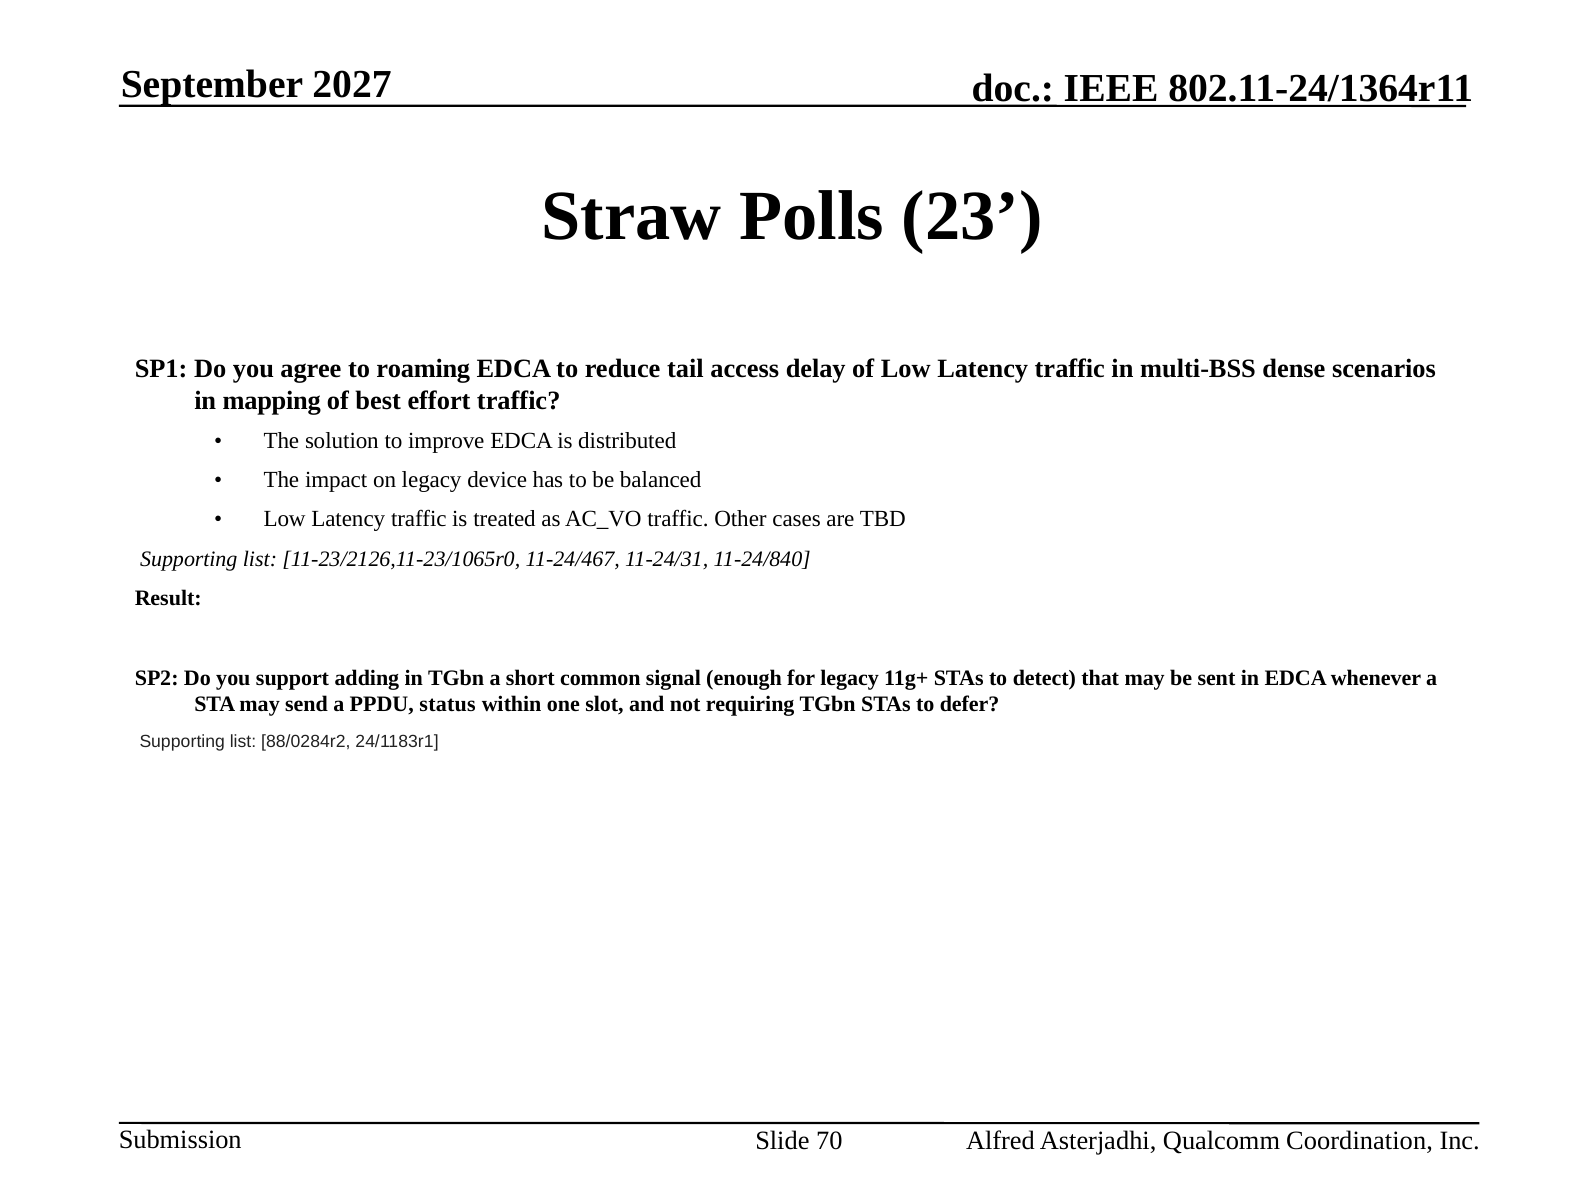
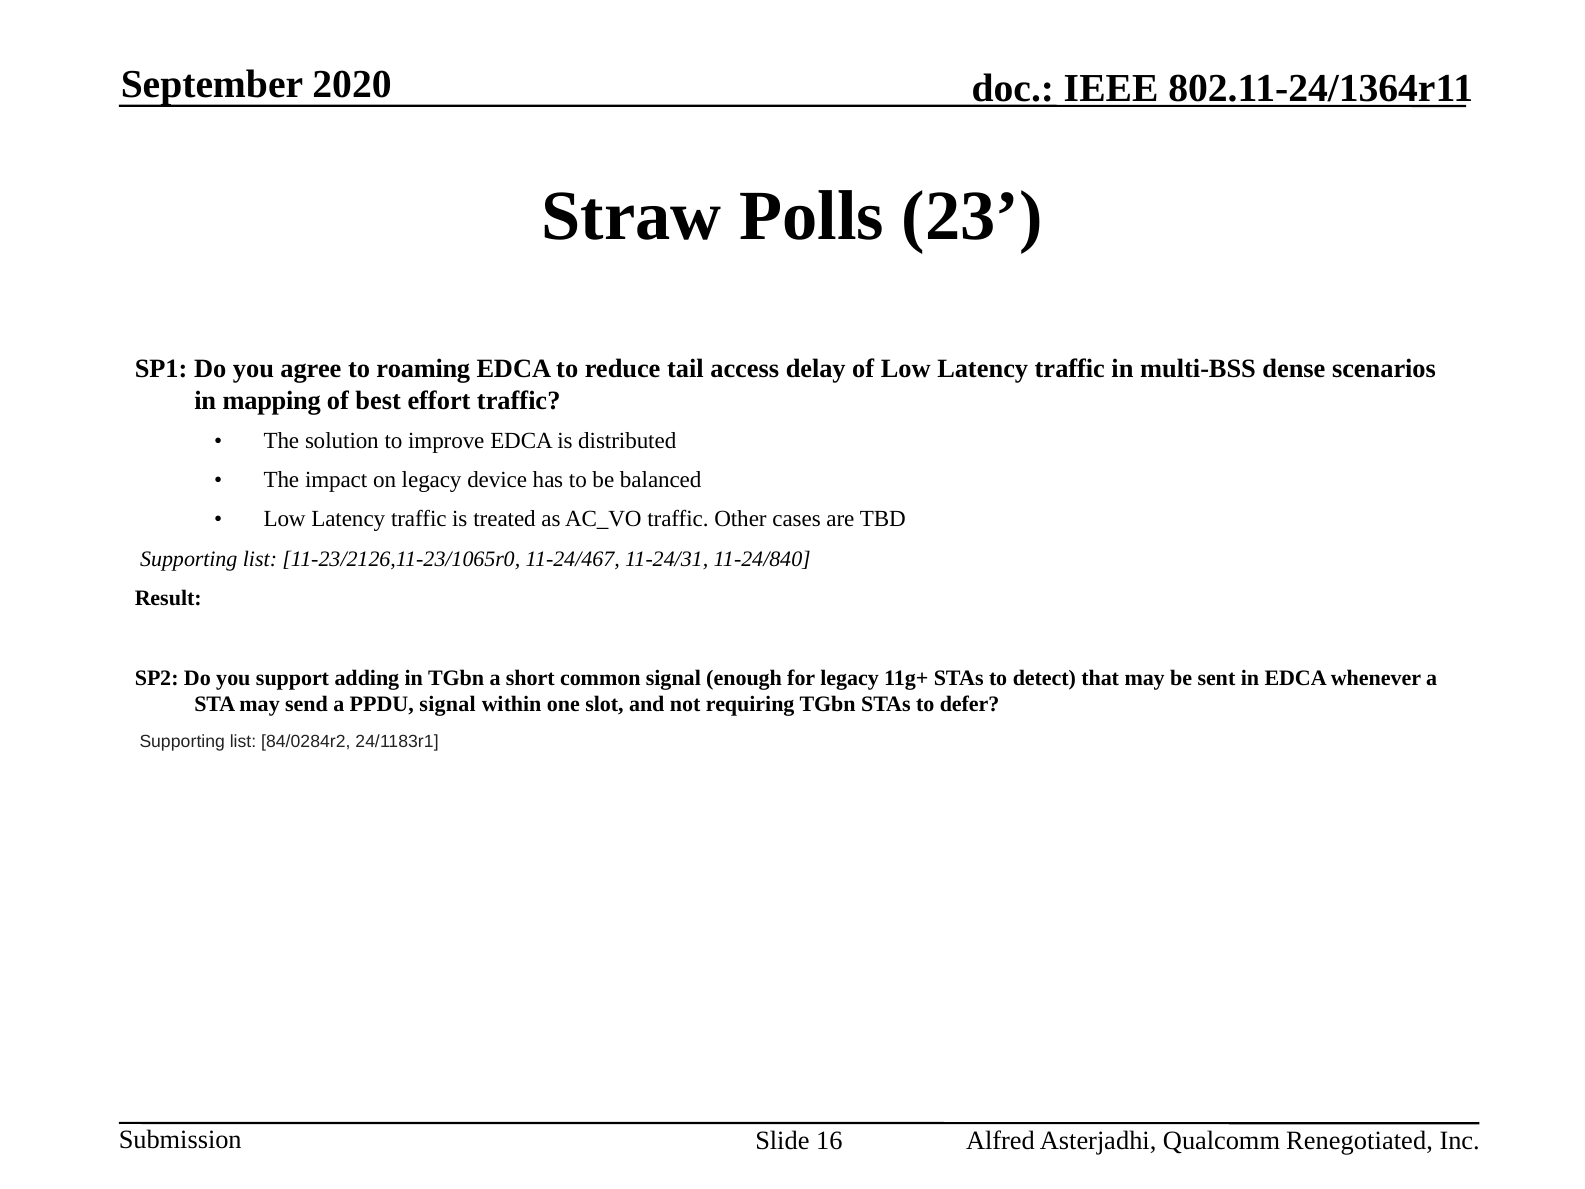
2027: 2027 -> 2020 (352, 84)
PPDU status: status -> signal (448, 704)
88/0284r2: 88/0284r2 -> 84/0284r2 (306, 741)
70: 70 -> 16 (829, 1140)
Coordination: Coordination -> Renegotiated (1360, 1140)
